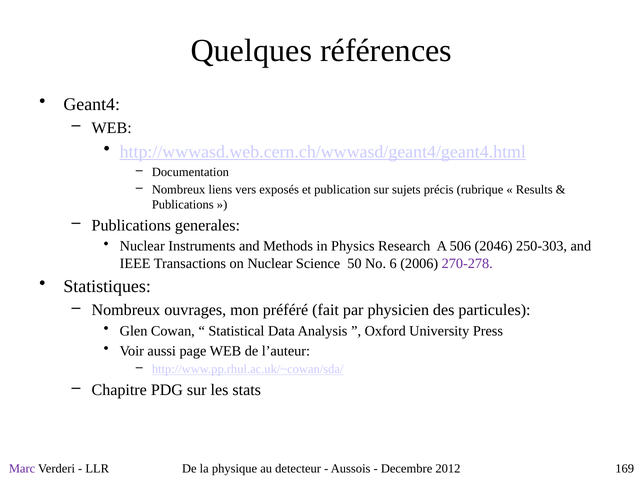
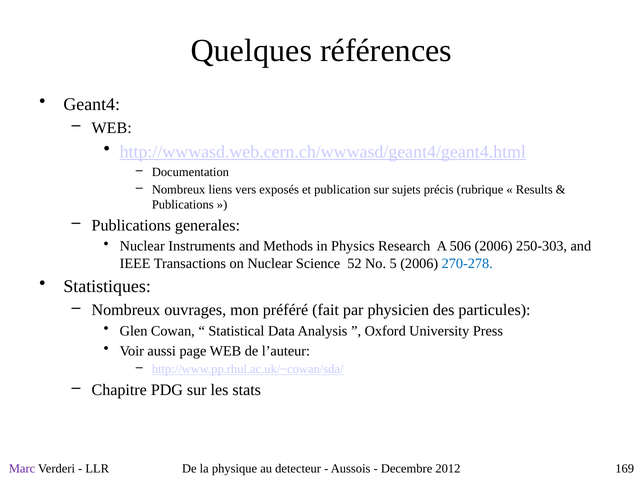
506 2046: 2046 -> 2006 (494, 246)
50: 50 -> 52 (354, 263)
6: 6 -> 5 (393, 263)
270-278 colour: purple -> blue (467, 263)
